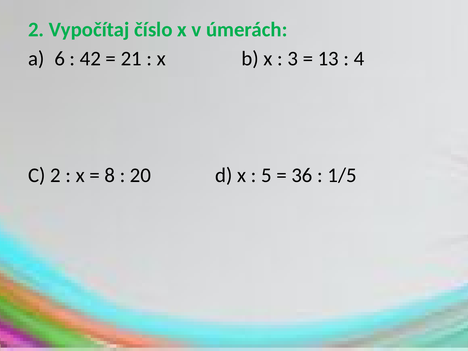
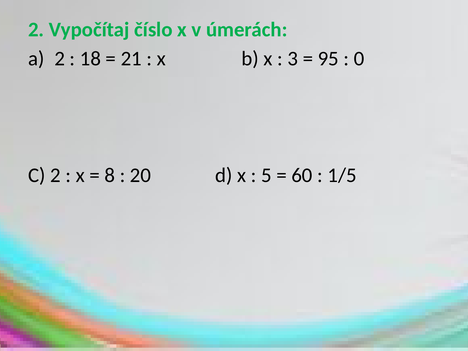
6: 6 -> 2 (60, 59)
42: 42 -> 18 (90, 59)
13: 13 -> 95 (328, 59)
4: 4 -> 0 (359, 59)
36: 36 -> 60 (302, 175)
